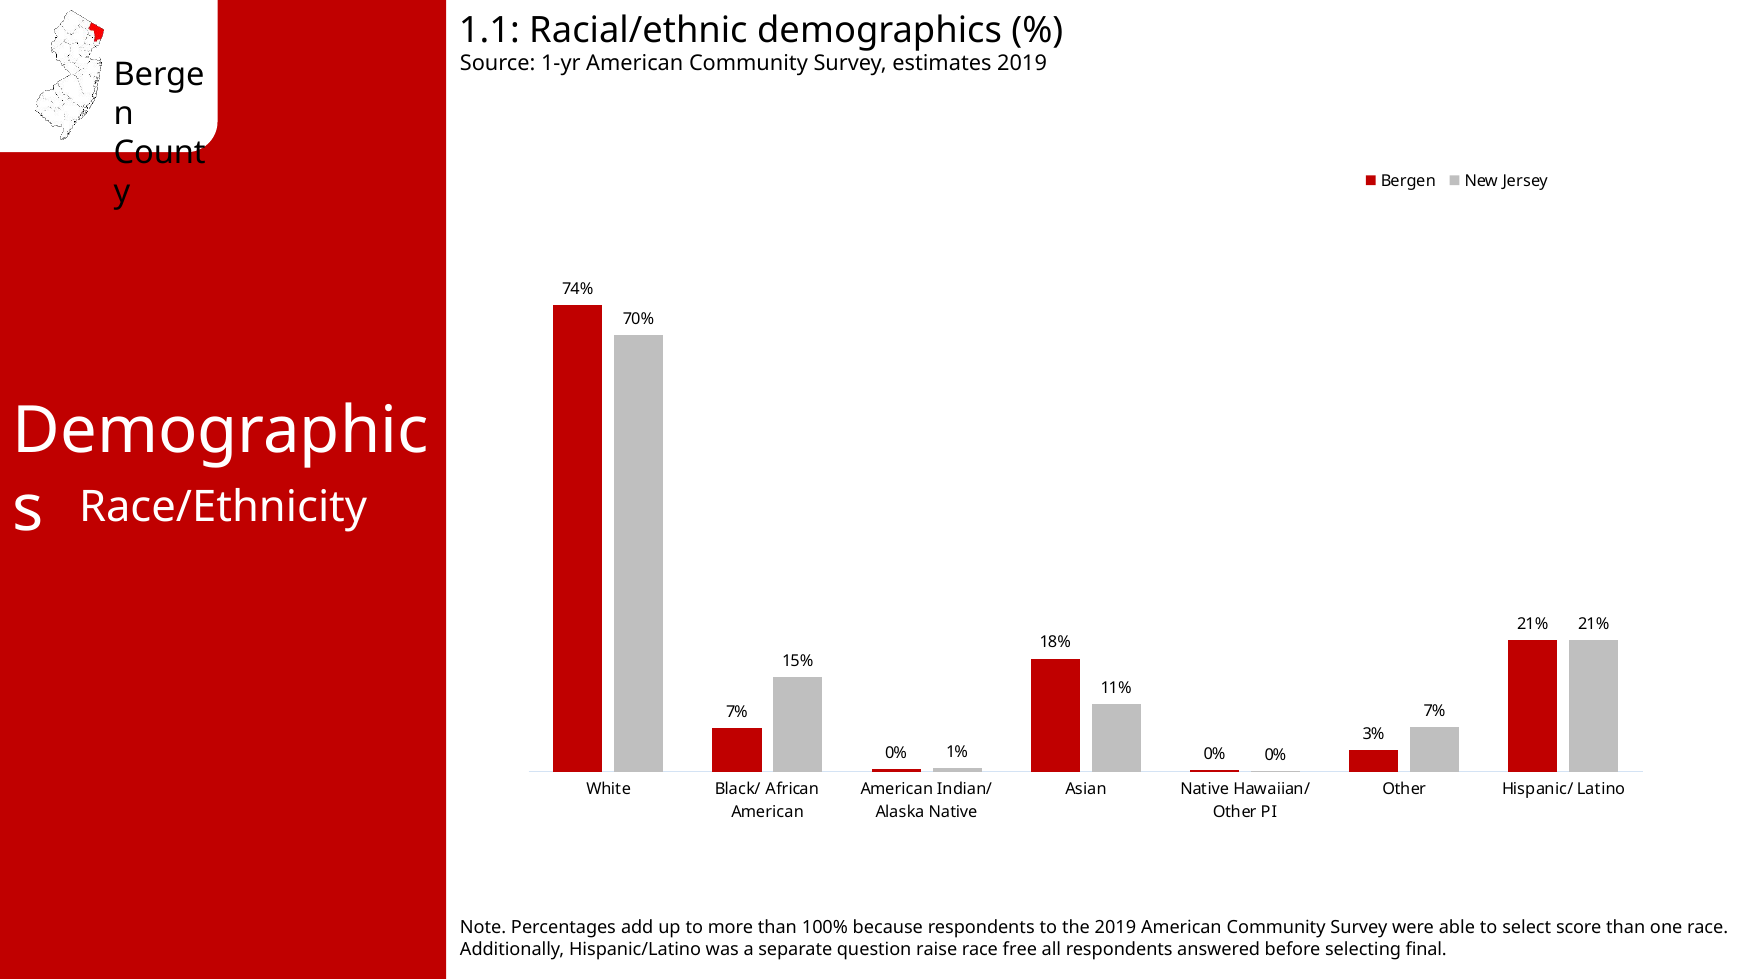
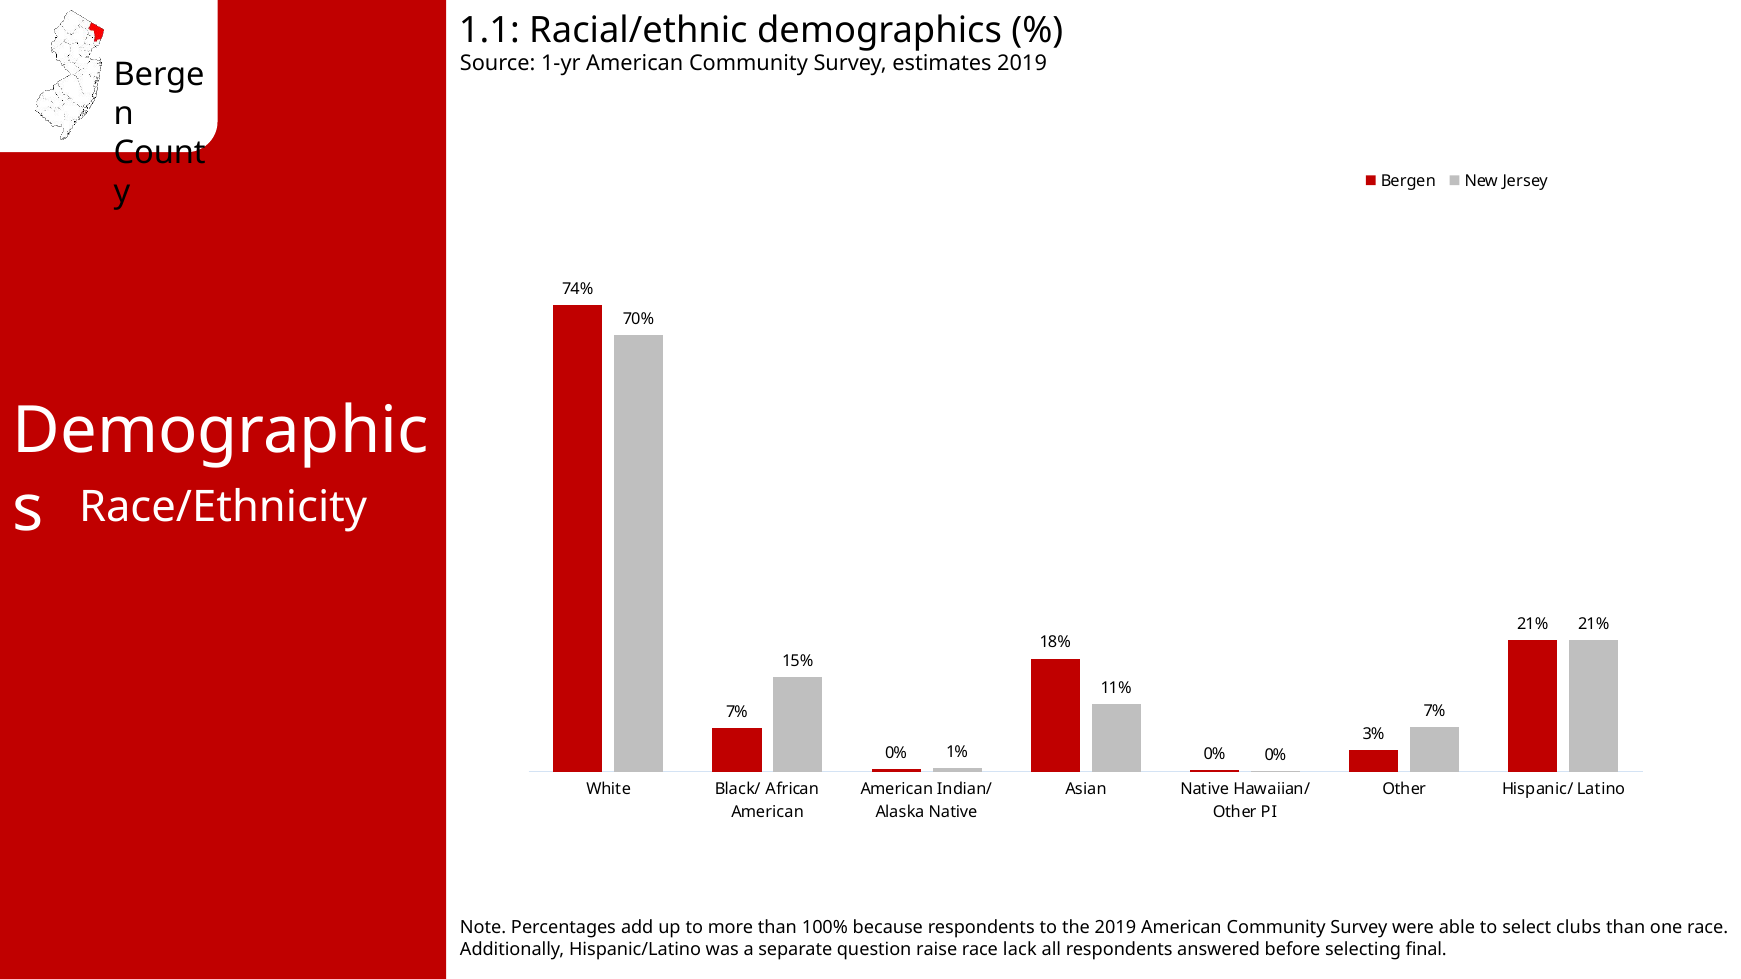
score: score -> clubs (1579, 928)
free: free -> lack (1020, 950)
